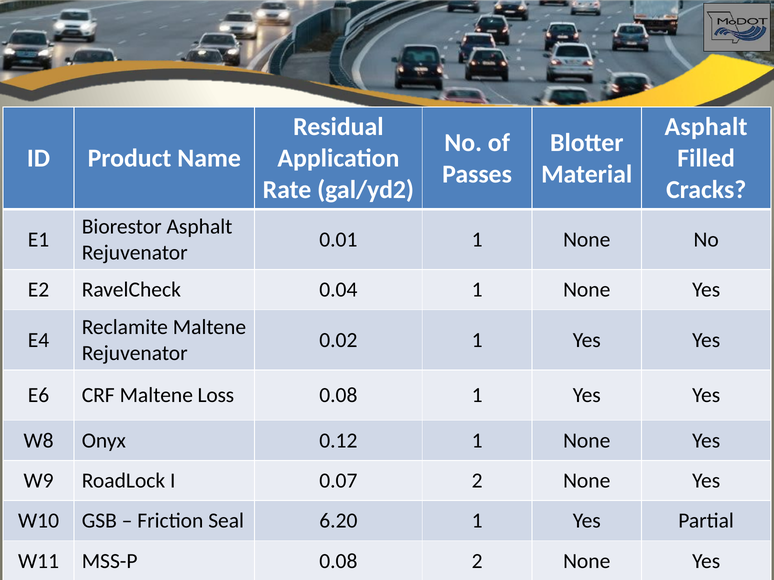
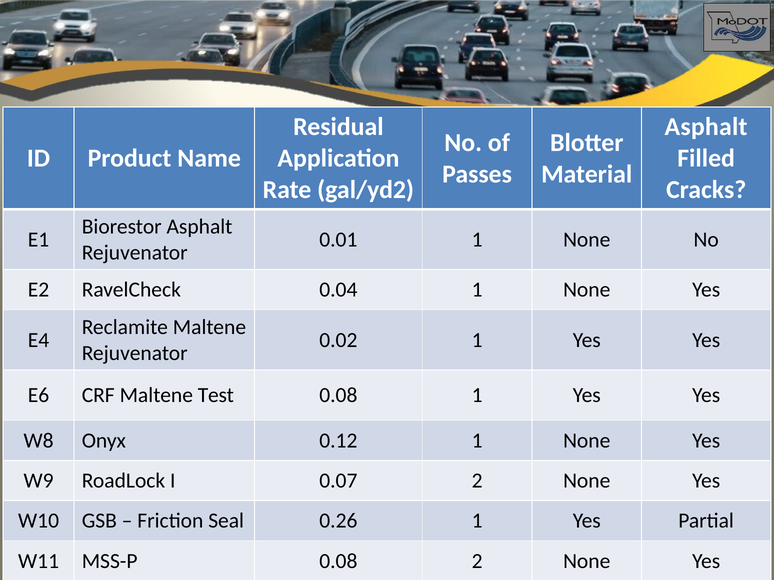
Maltene Loss: Loss -> Test (216, 396)
6.20: 6.20 -> 0.26 (338, 521)
